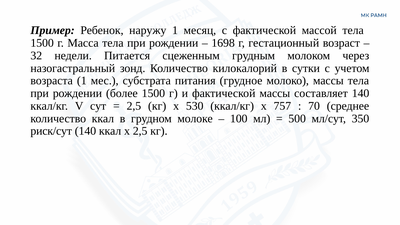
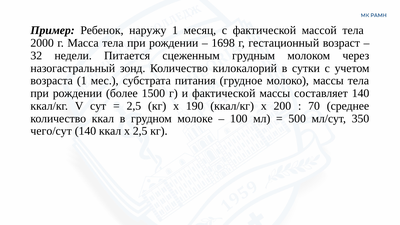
1500: 1500 -> 2000 (42, 43)
530: 530 -> 190 (195, 106)
757: 757 -> 200 (282, 106)
риск/сут: риск/сут -> чего/сут (51, 131)
